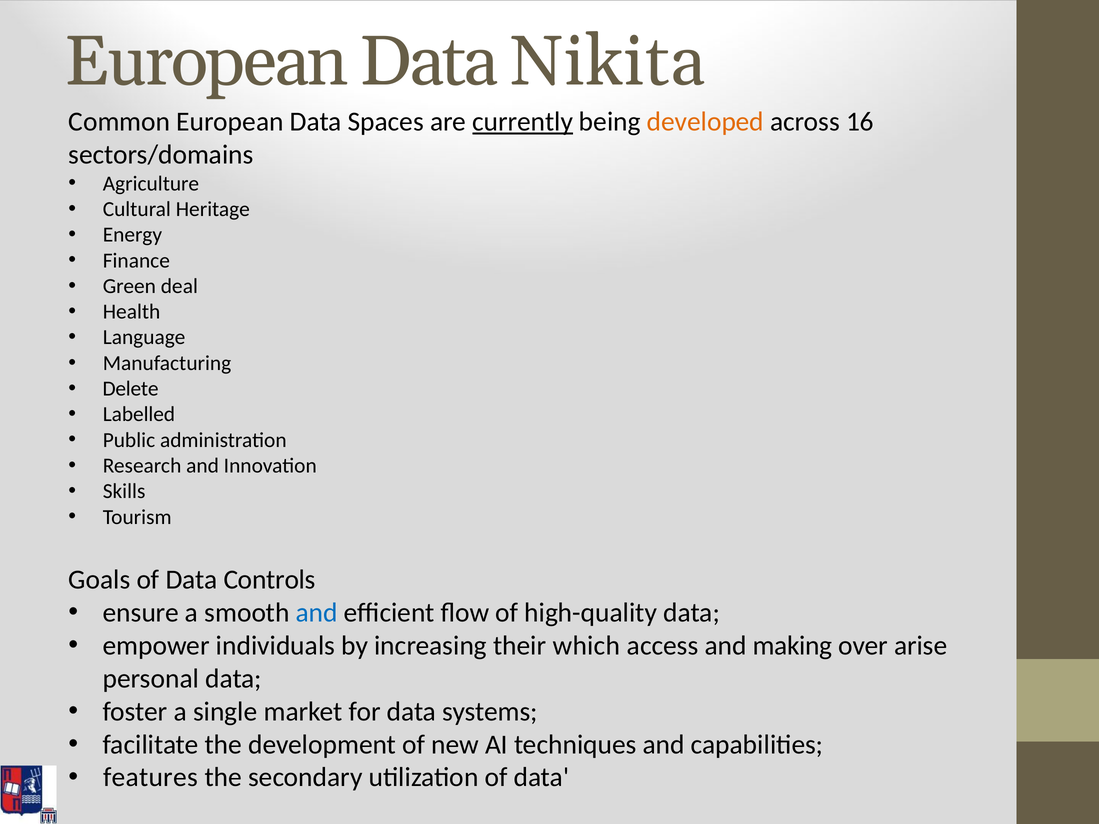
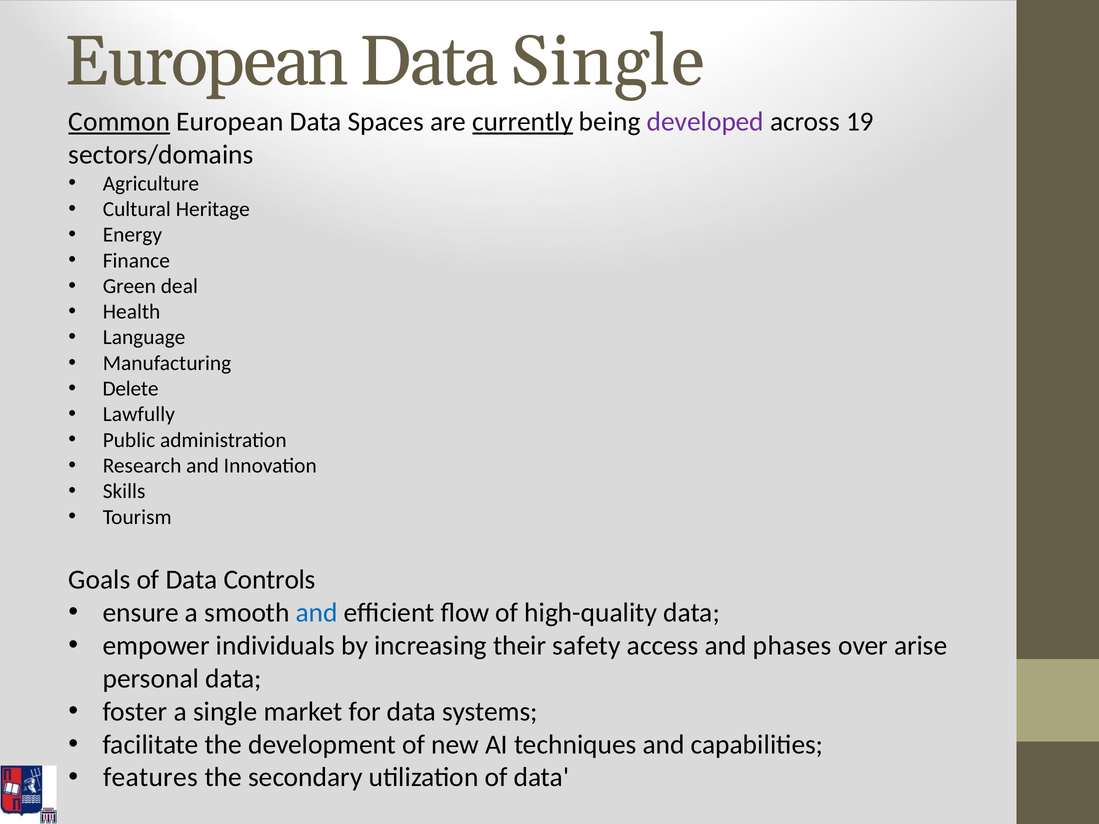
Data Nikita: Nikita -> Single (608, 61)
Common underline: none -> present (119, 122)
developed colour: orange -> purple (705, 122)
16: 16 -> 19 (860, 122)
Labelled: Labelled -> Lawfully (139, 415)
which: which -> safety (586, 646)
making: making -> phases (792, 646)
